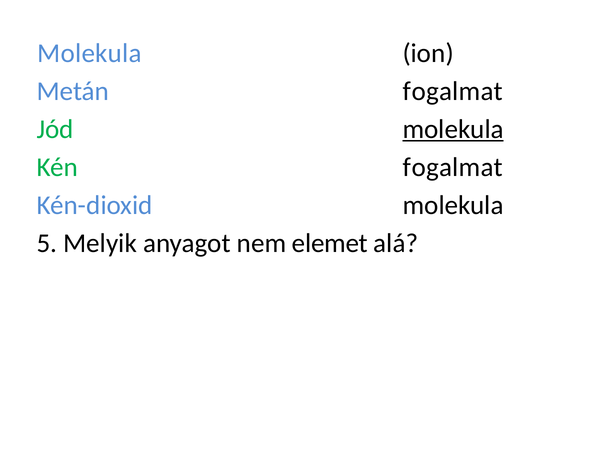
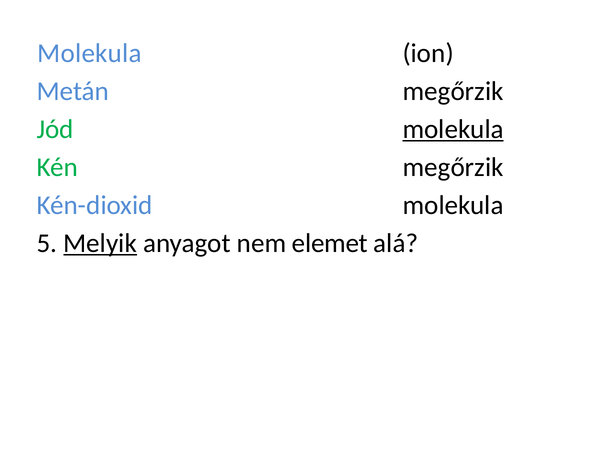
Metán fogalmat: fogalmat -> megőrzik (453, 91)
Kén fogalmat: fogalmat -> megőrzik (453, 167)
Melyik underline: none -> present (100, 243)
